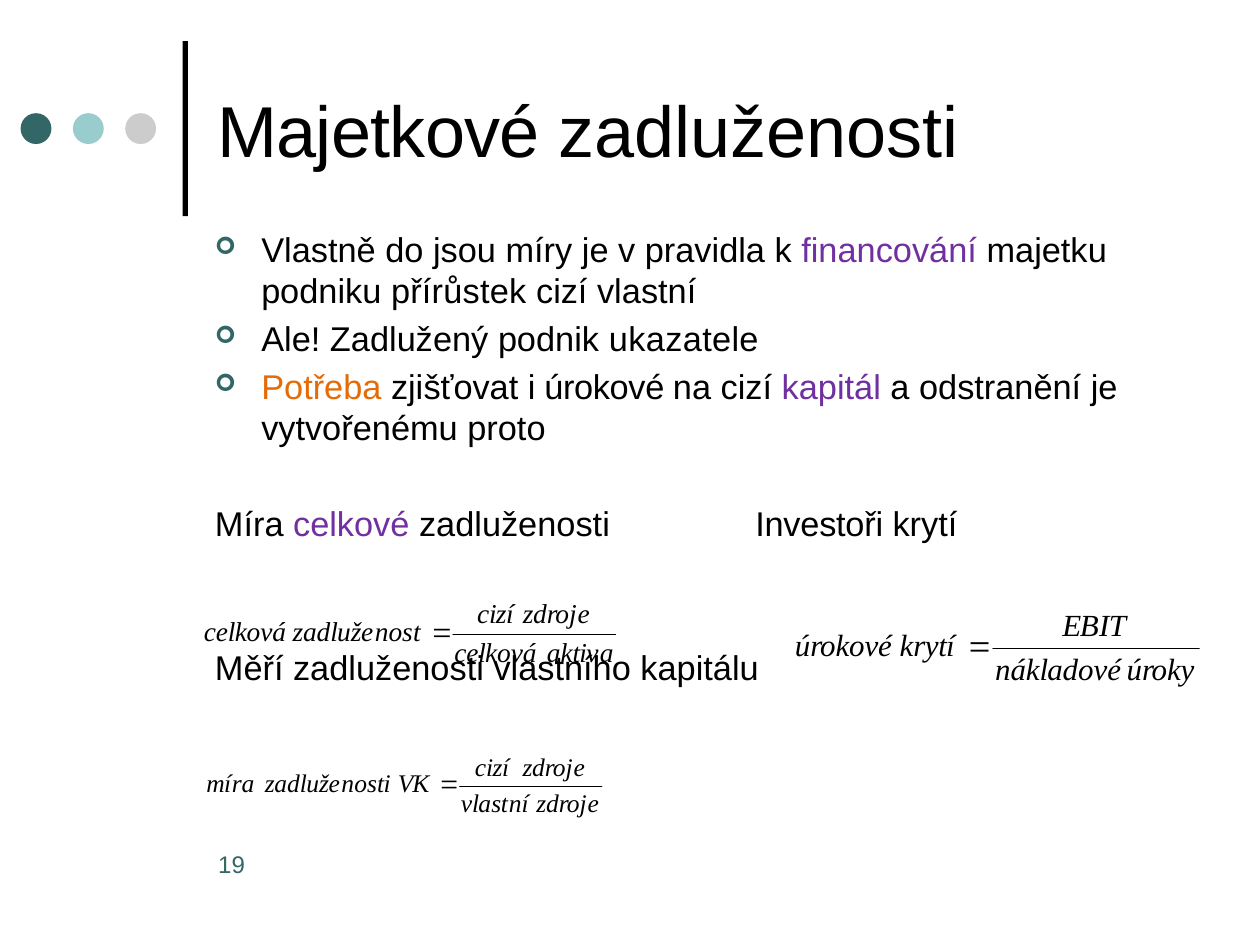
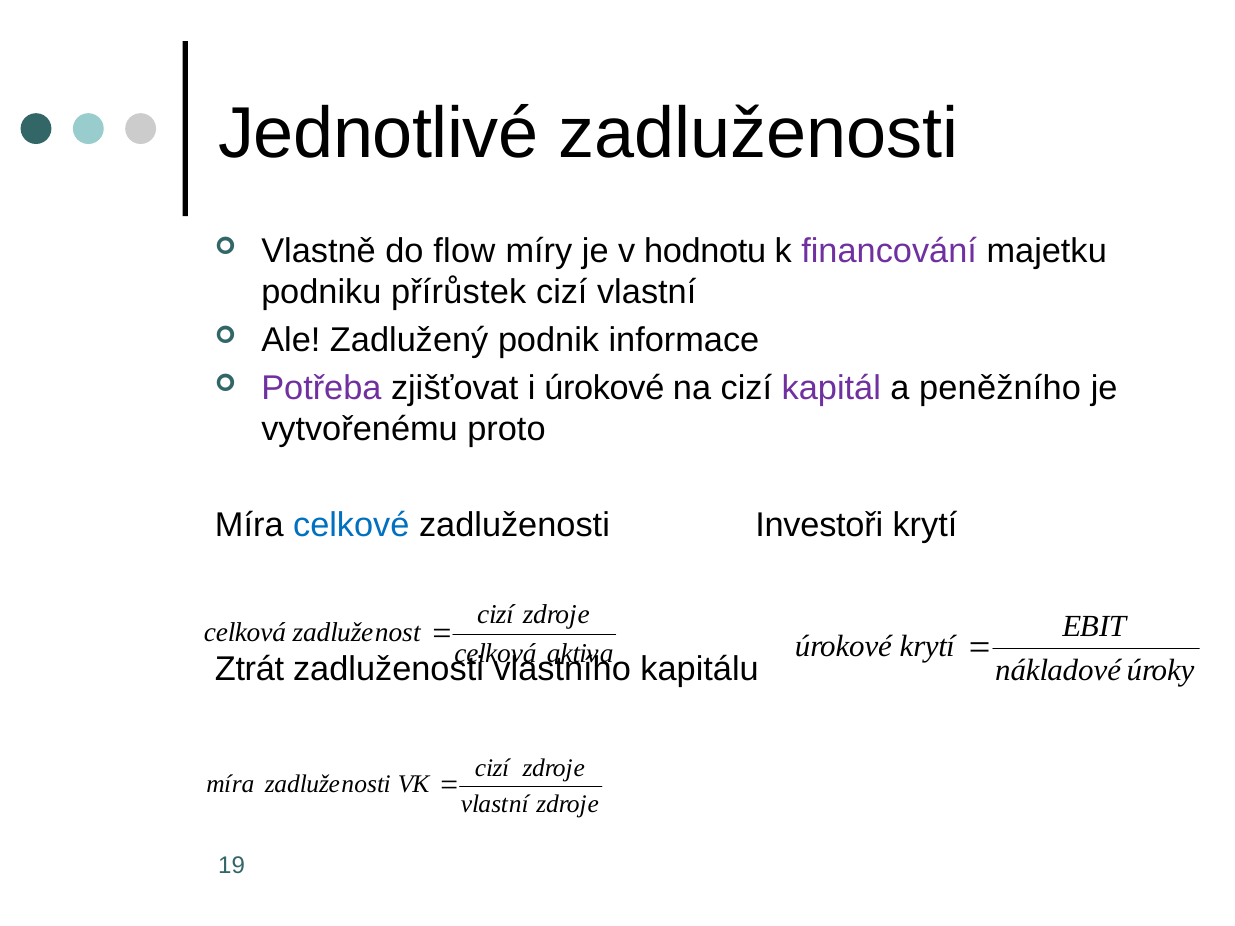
Majetkové: Majetkové -> Jednotlivé (378, 134)
jsou: jsou -> flow (464, 251)
pravidla: pravidla -> hodnotu (705, 251)
ukazatele: ukazatele -> informace (684, 340)
Potřeba colour: orange -> purple (321, 388)
odstranění: odstranění -> peněžního (1000, 388)
celkové colour: purple -> blue (351, 526)
Měří: Měří -> Ztrát (249, 670)
